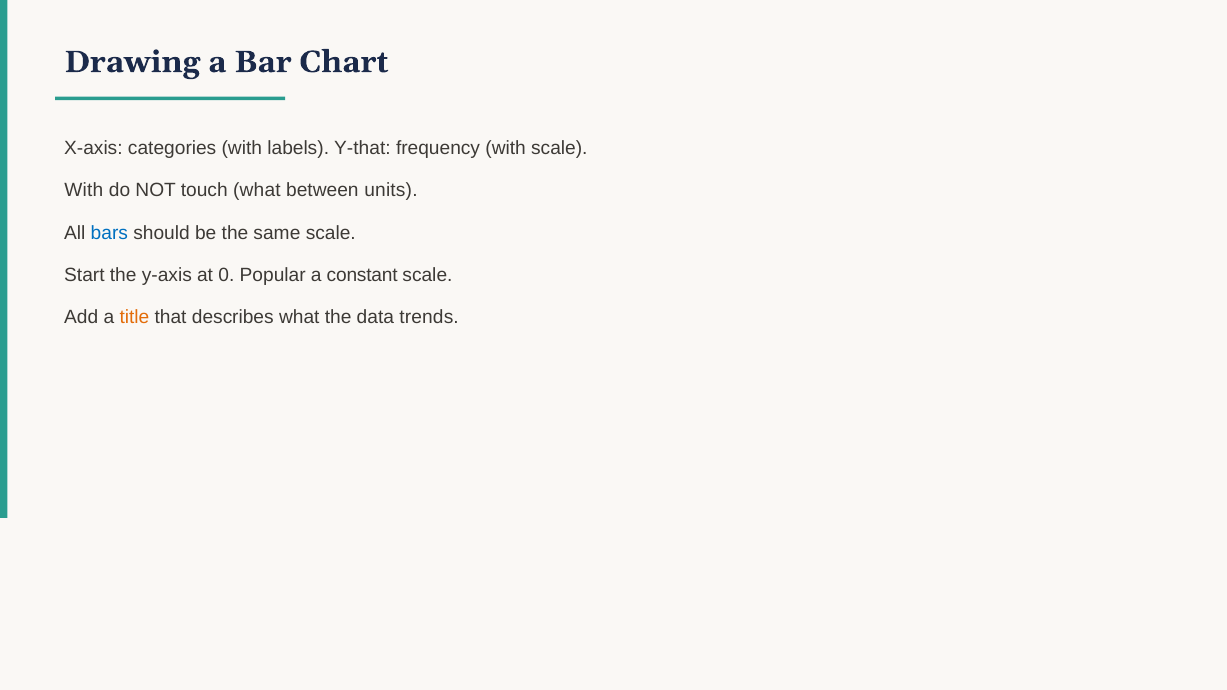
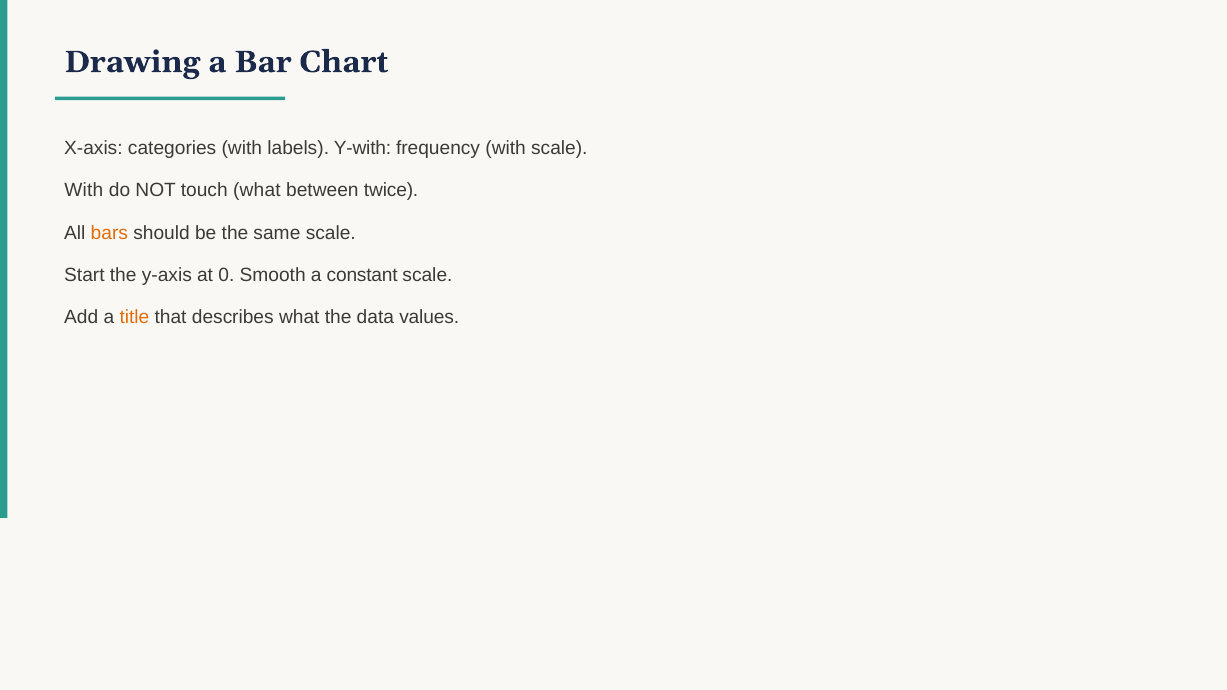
Y-that: Y-that -> Y-with (363, 148)
units: units -> twice (391, 191)
bars colour: blue -> orange (109, 233)
Popular: Popular -> Smooth (273, 275)
trends: trends -> values (429, 317)
